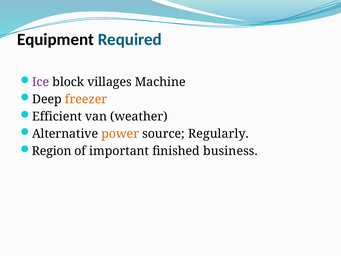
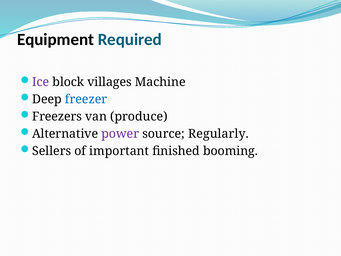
freezer colour: orange -> blue (86, 99)
Efficient: Efficient -> Freezers (57, 117)
weather: weather -> produce (139, 117)
power colour: orange -> purple (120, 134)
Region: Region -> Sellers (52, 151)
business: business -> booming (230, 151)
